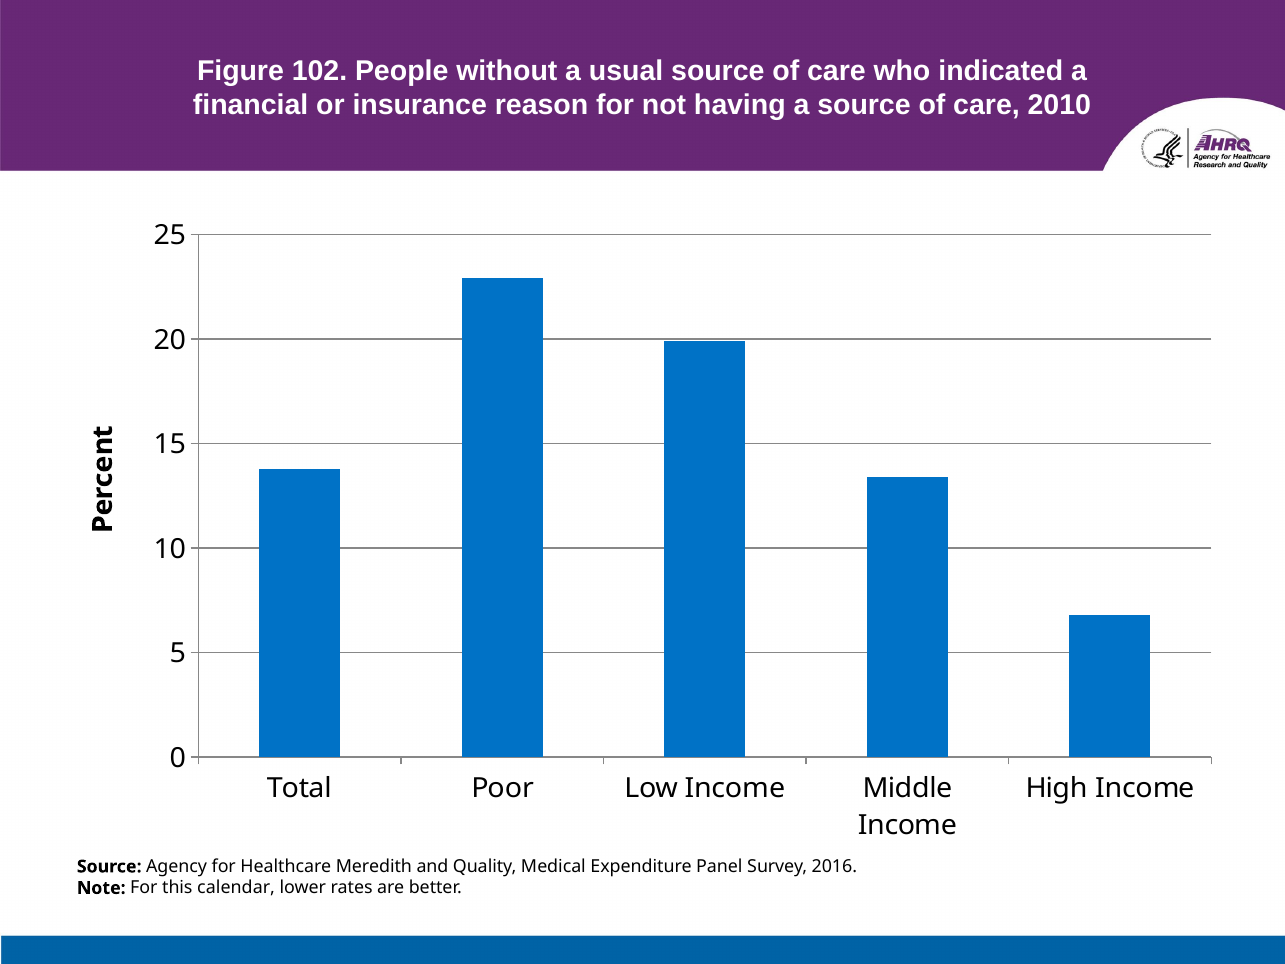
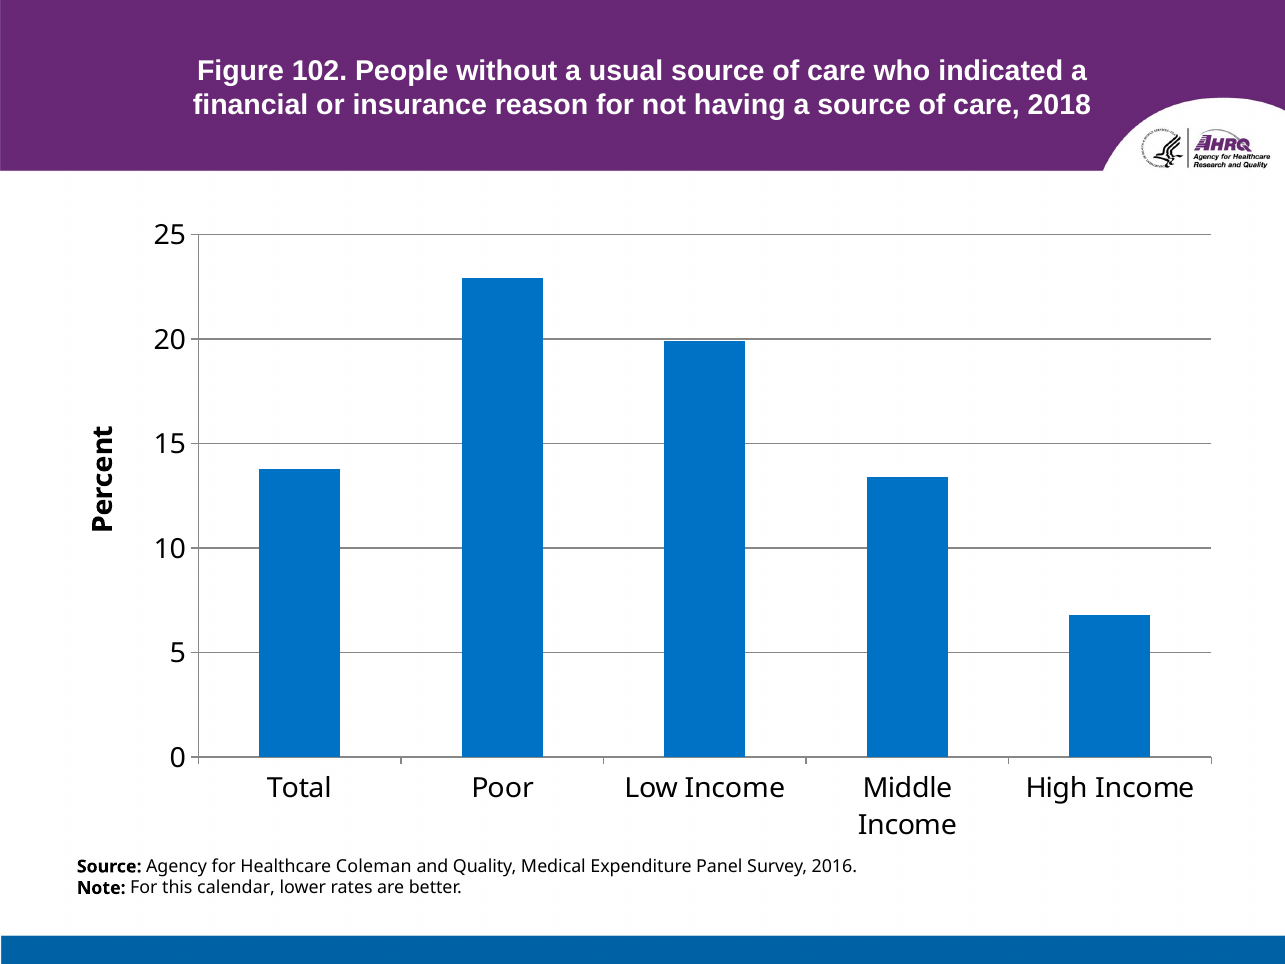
2010: 2010 -> 2018 (1059, 105)
Meredith: Meredith -> Coleman (374, 866)
